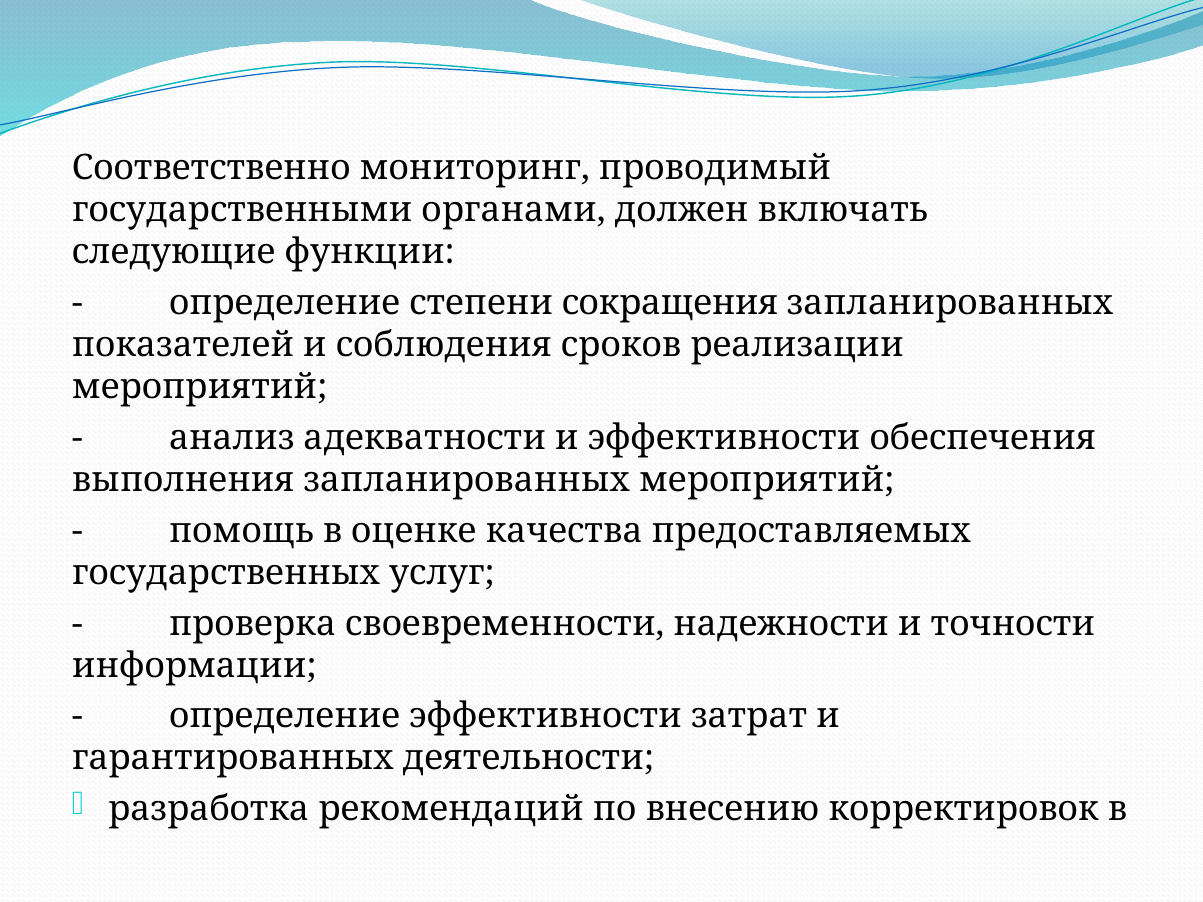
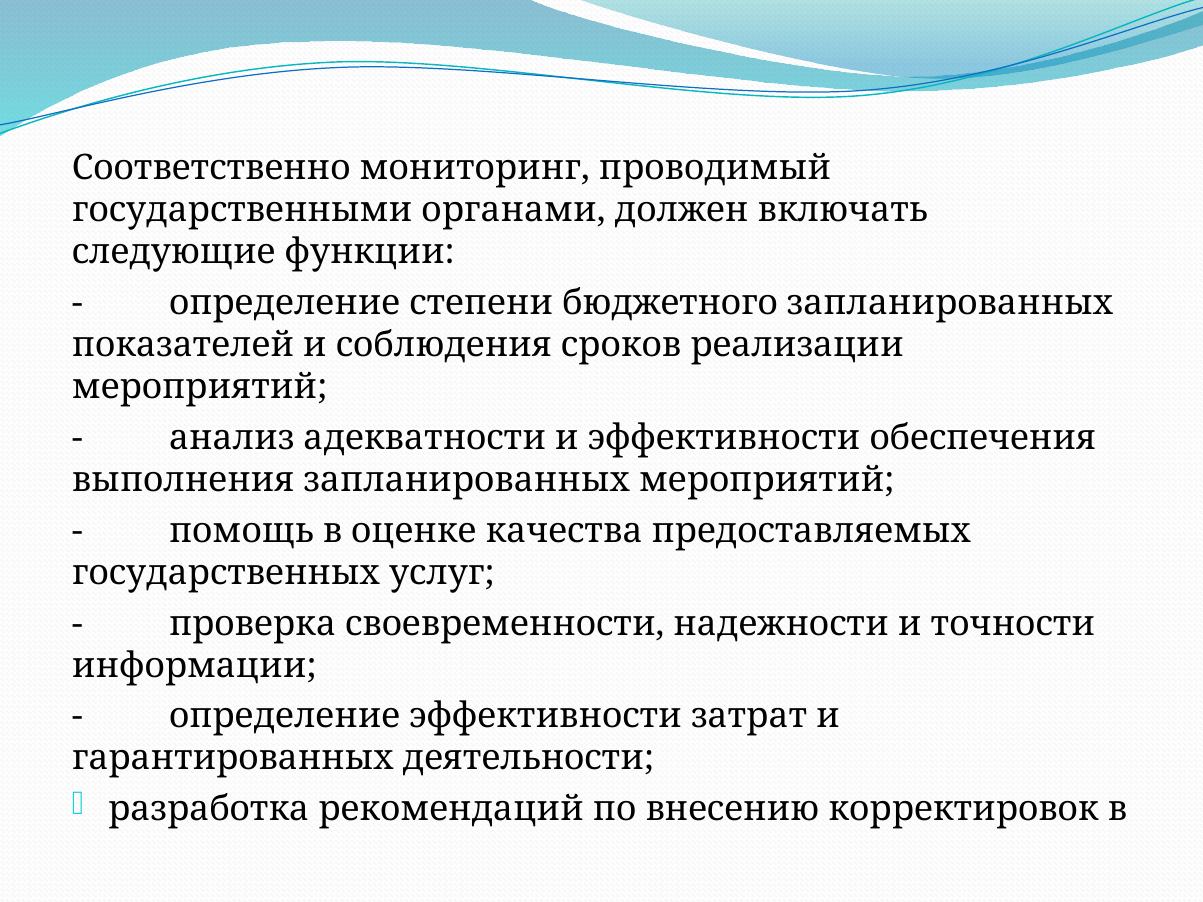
сокращения: сокращения -> бюджетного (670, 303)
